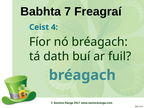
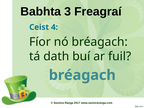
7: 7 -> 3 (68, 12)
